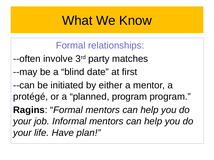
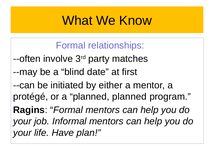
planned program: program -> planned (129, 97)
